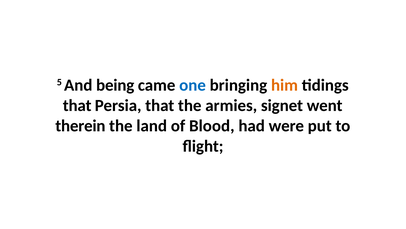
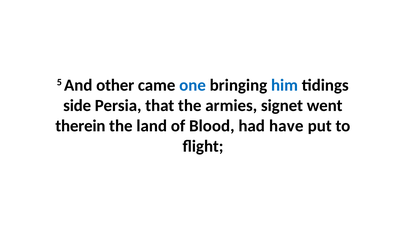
being: being -> other (115, 85)
him colour: orange -> blue (284, 85)
that: that -> side (77, 105)
were: were -> have (286, 126)
